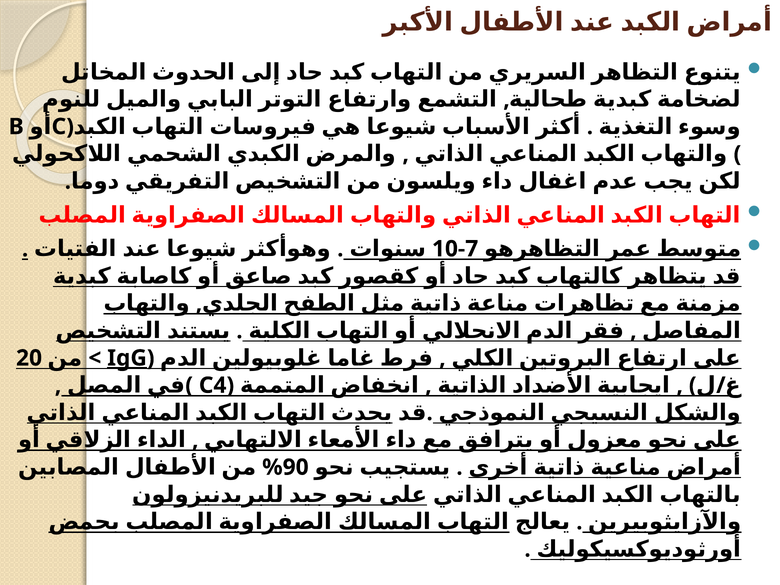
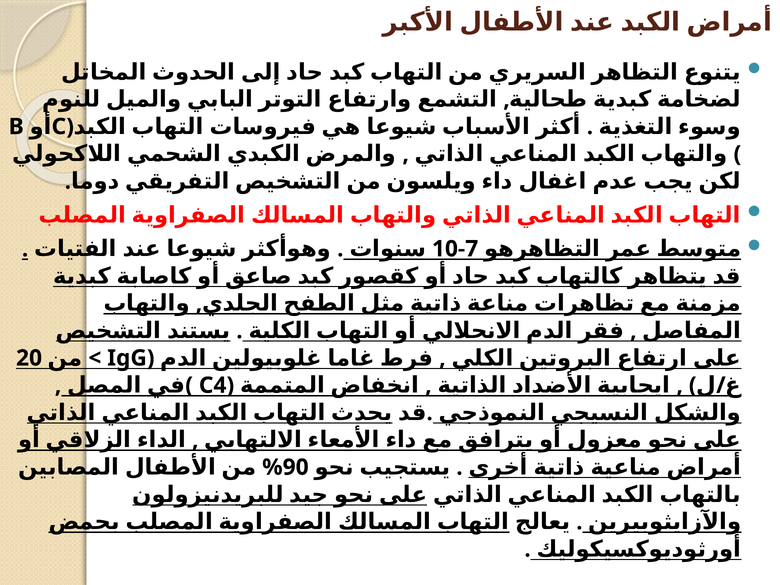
IgG underline: present -> none (127, 358)
